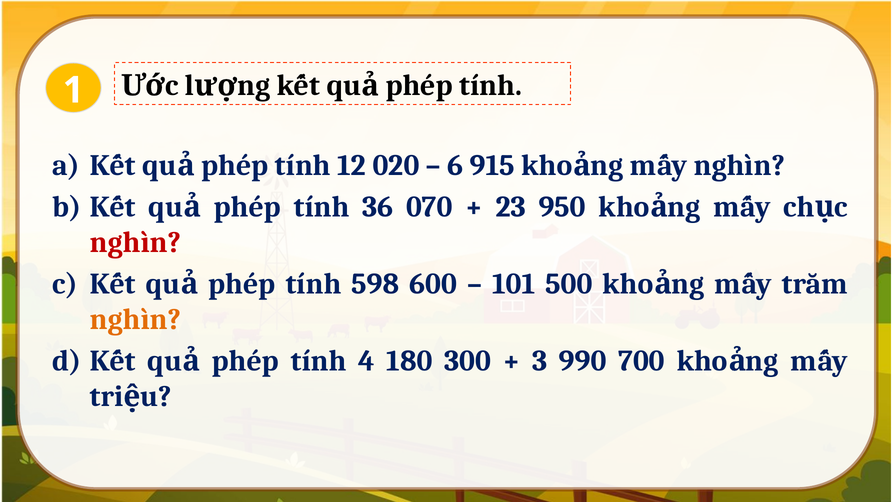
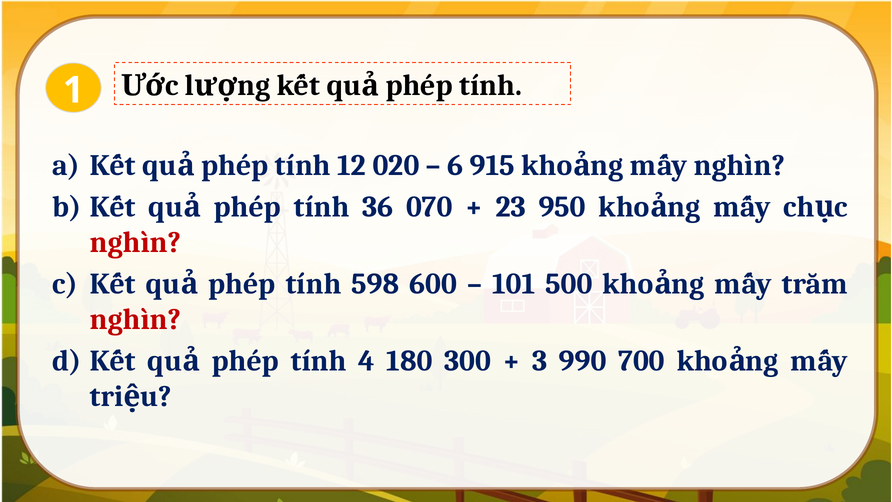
nghìn colour: orange -> red (136, 319)
